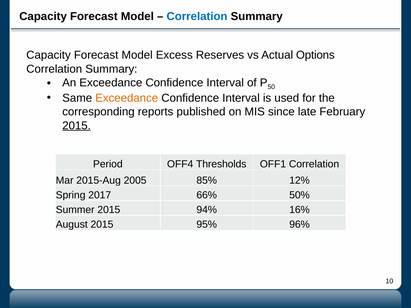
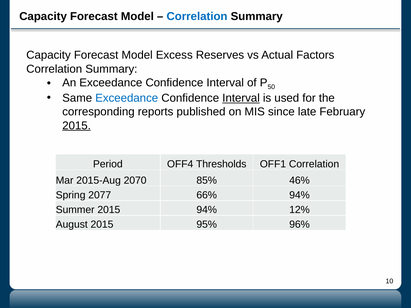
Options: Options -> Factors (315, 55)
Exceedance colour: orange -> blue (127, 98)
Interval underline: none -> present (241, 98)
2005: 2005 -> 2070 (135, 180)
12%: 12% -> 46% (300, 180)
2017: 2017 -> 2077 (100, 195)
66% 50%: 50% -> 94% (300, 195)
16%: 16% -> 12% (300, 210)
